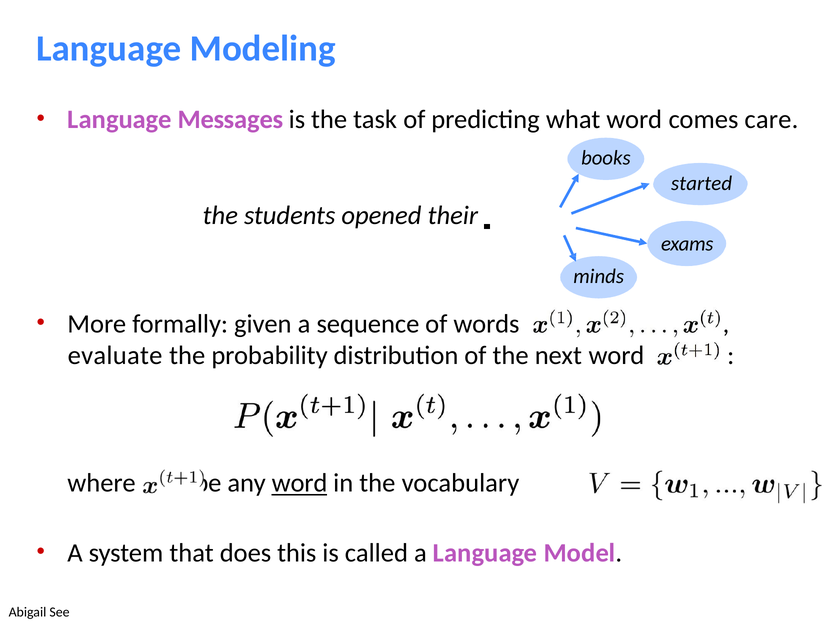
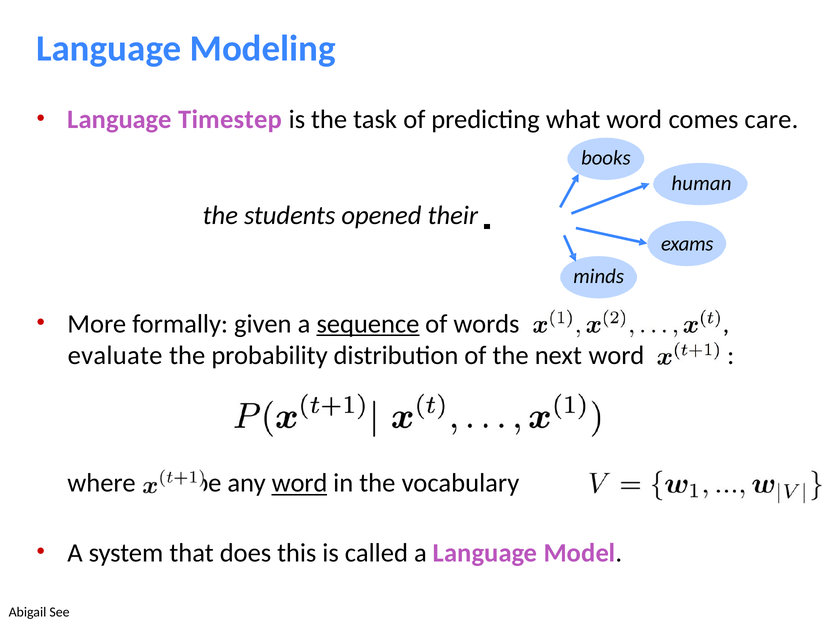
Messages: Messages -> Timestep (230, 120)
started: started -> human (702, 184)
sequence underline: none -> present (368, 324)
